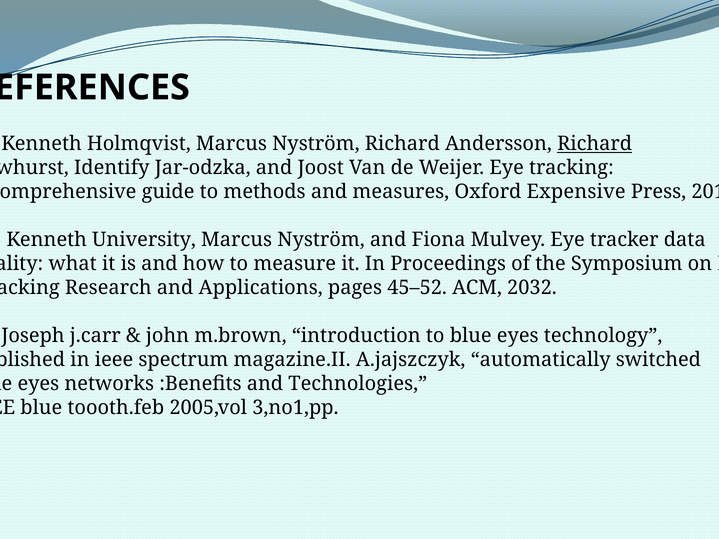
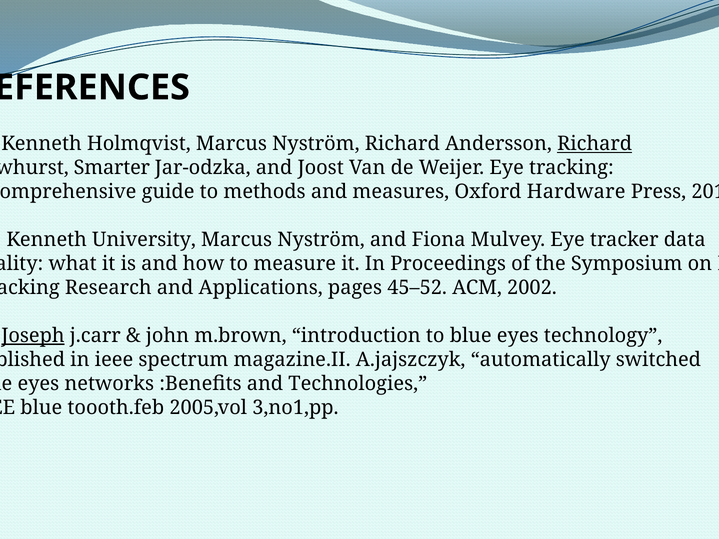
Identify: Identify -> Smarter (112, 168)
Expensive: Expensive -> Hardware (576, 192)
2032: 2032 -> 2002 (532, 288)
Joseph underline: none -> present (33, 336)
